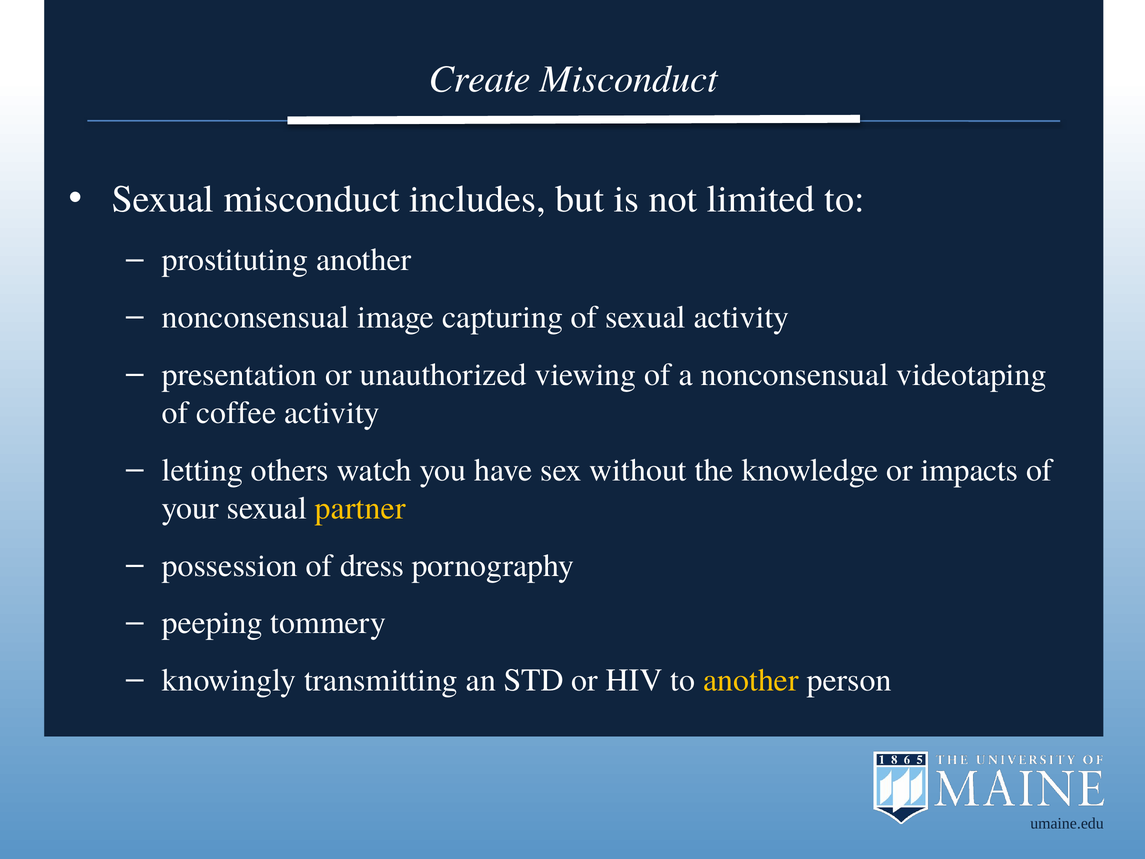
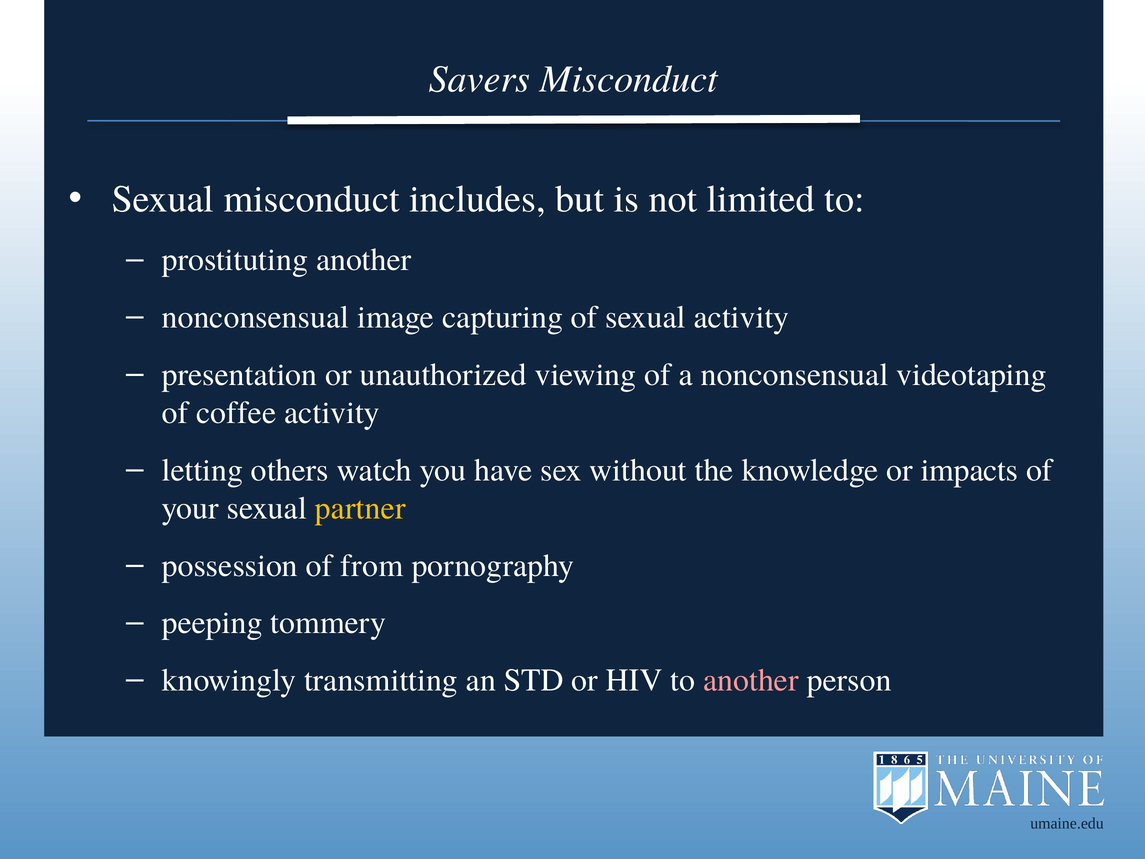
Create: Create -> Savers (480, 79)
dress: dress -> from (372, 565)
another colour: yellow -> pink (751, 680)
